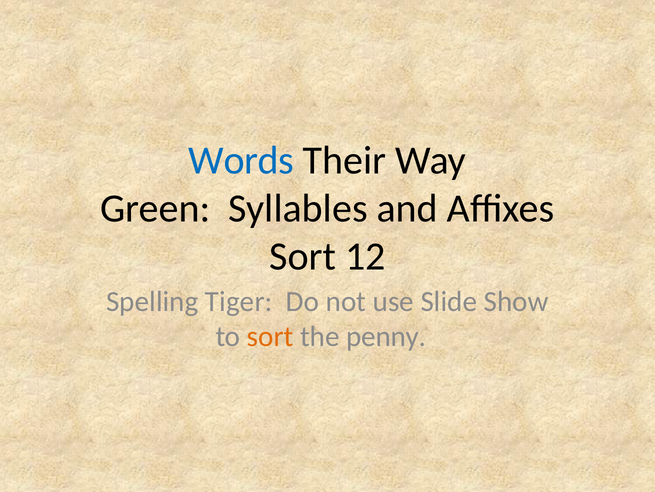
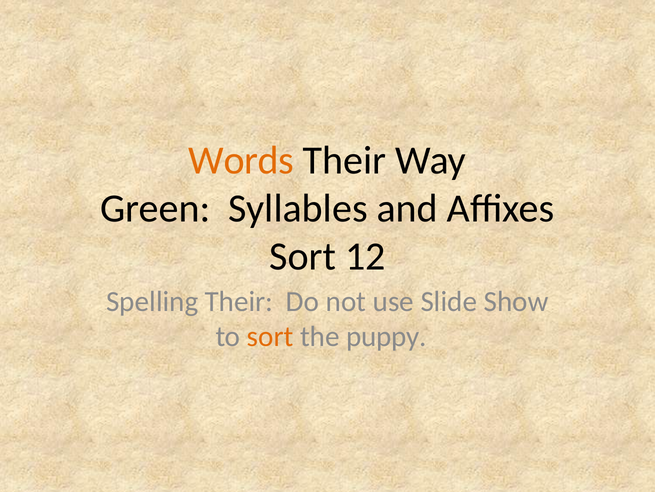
Words colour: blue -> orange (241, 160)
Spelling Tiger: Tiger -> Their (239, 301)
penny: penny -> puppy (386, 336)
